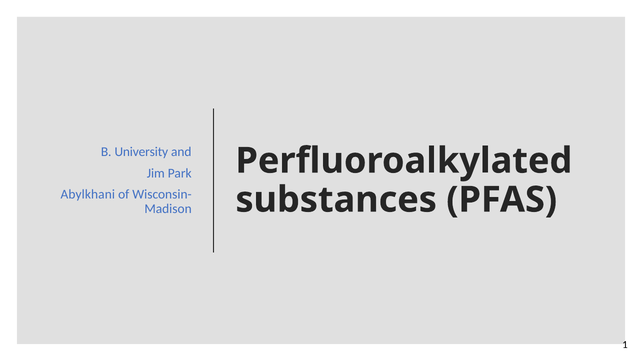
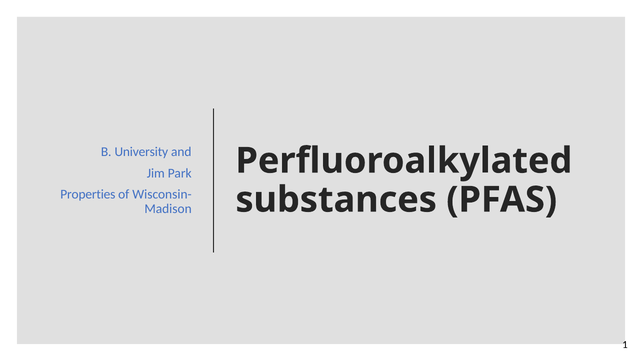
Abylkhani: Abylkhani -> Properties (88, 194)
